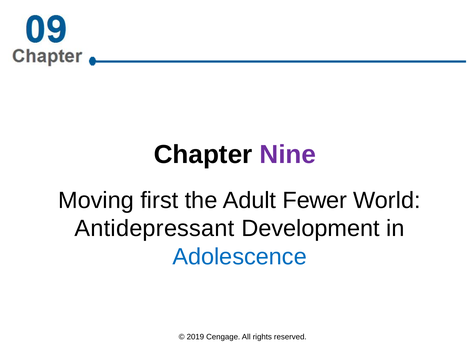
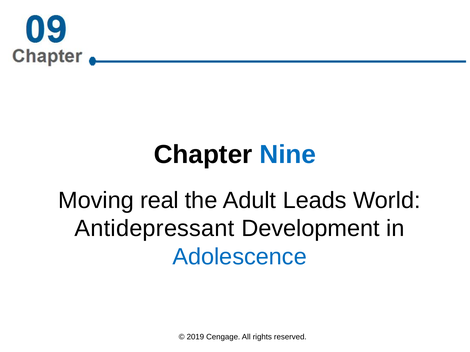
Nine colour: purple -> blue (288, 155)
first: first -> real (160, 201)
Fewer: Fewer -> Leads (315, 201)
